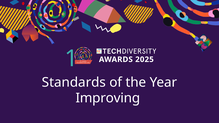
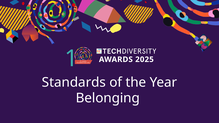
Improving: Improving -> Belonging (108, 98)
